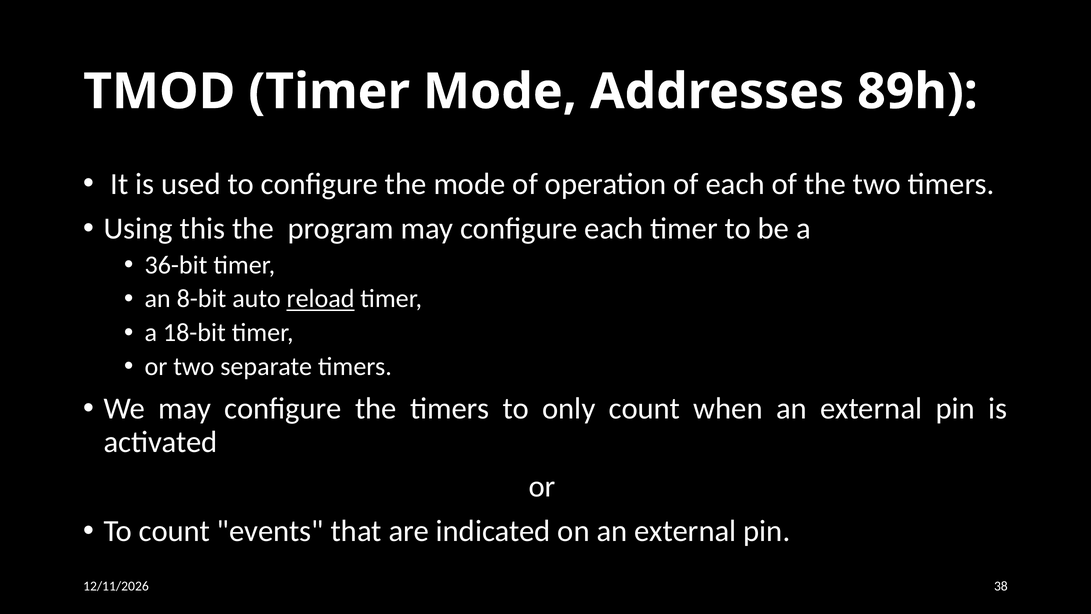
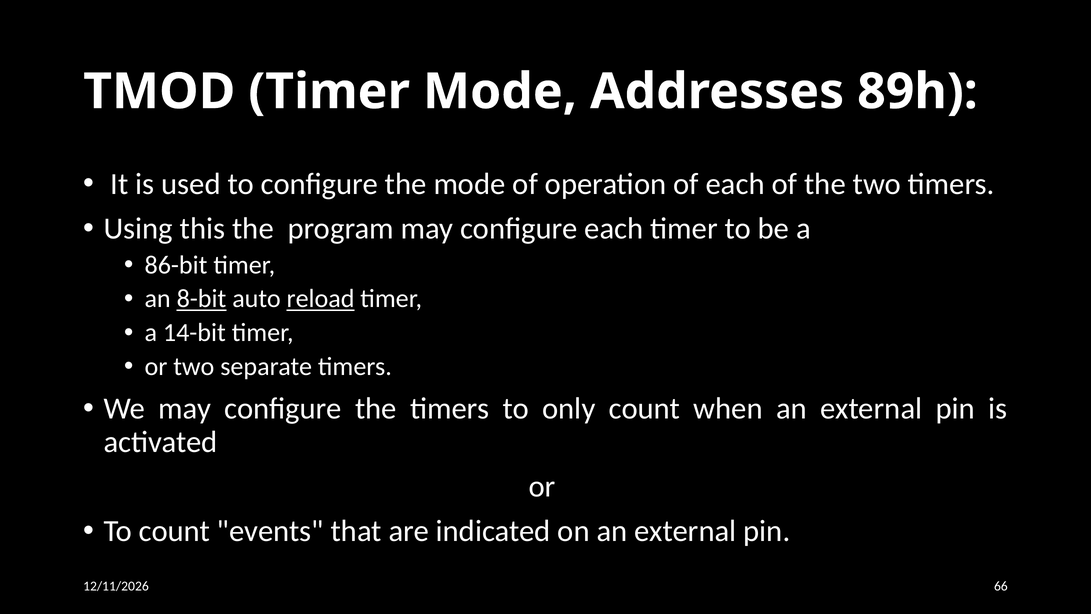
36-bit: 36-bit -> 86-bit (176, 265)
8-bit underline: none -> present (201, 299)
18-bit: 18-bit -> 14-bit (194, 333)
38: 38 -> 66 (1001, 586)
